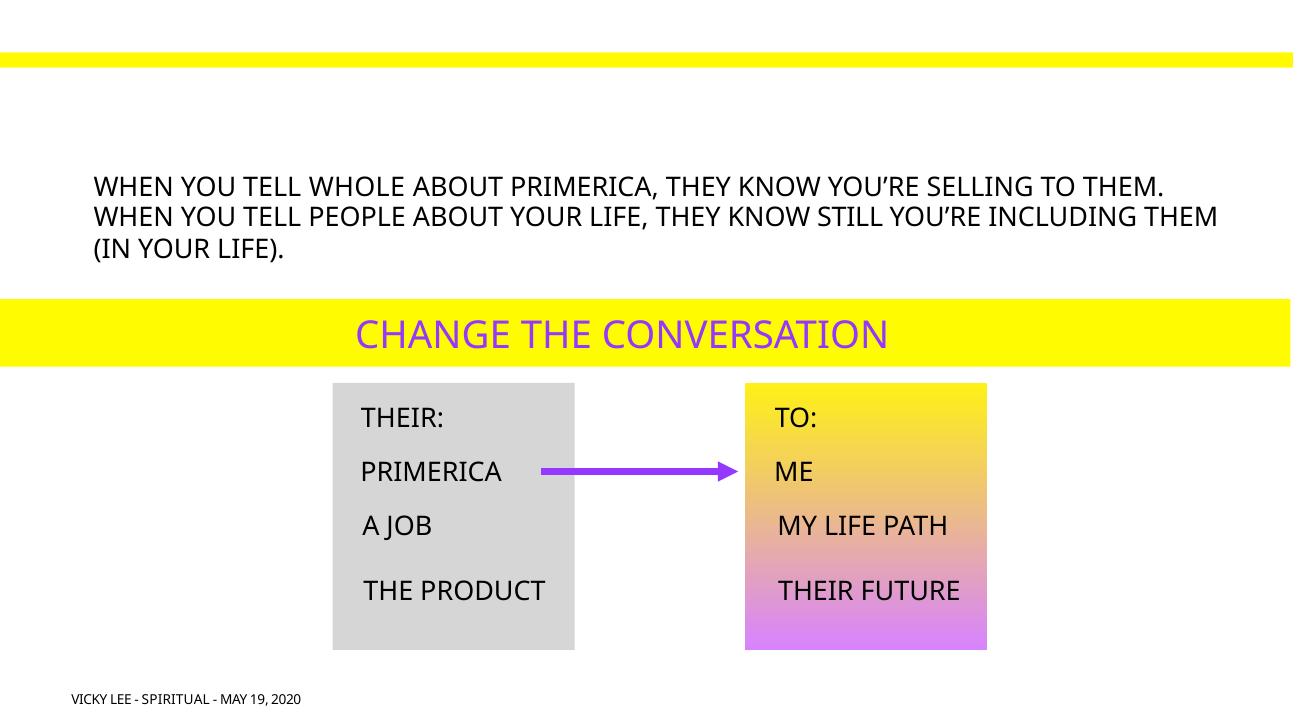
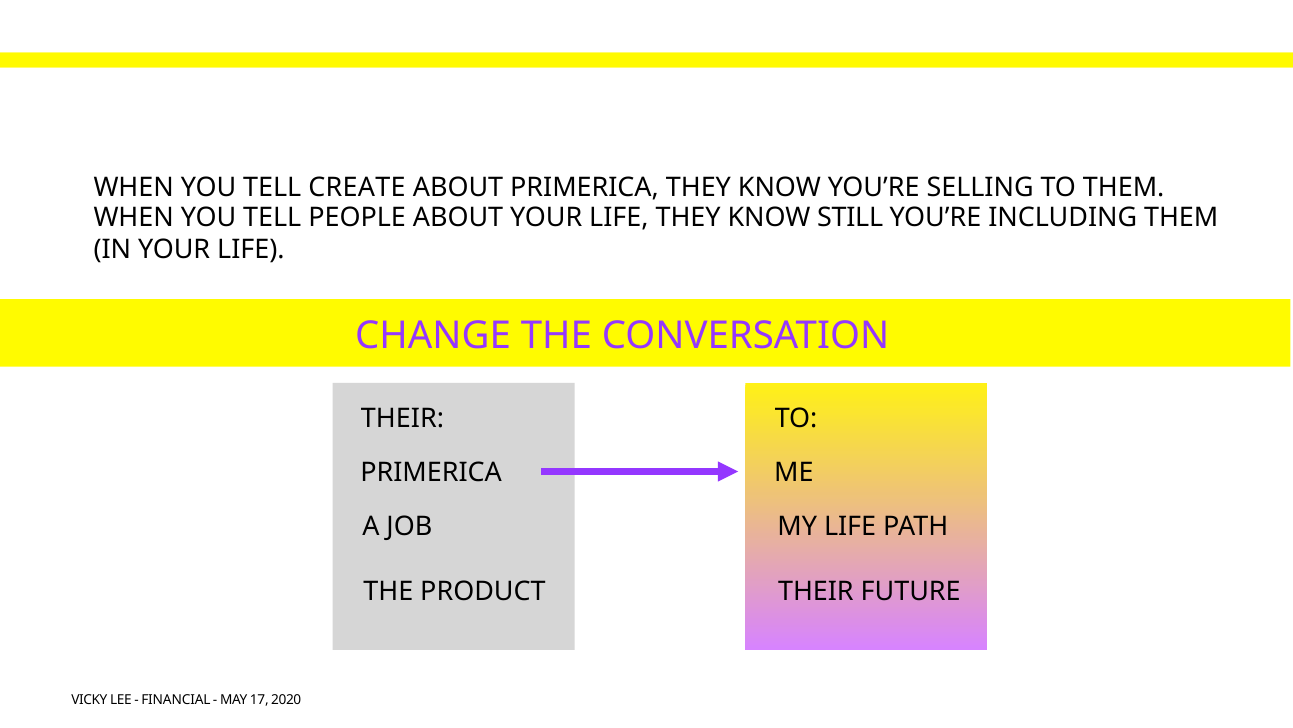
WHOLE: WHOLE -> CREATE (357, 188)
SPIRITUAL: SPIRITUAL -> FINANCIAL (176, 699)
19: 19 -> 17 (259, 699)
